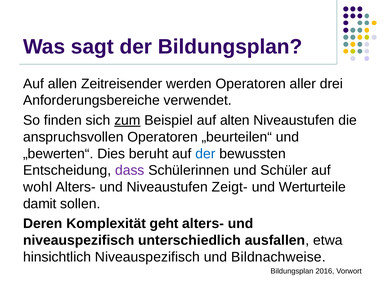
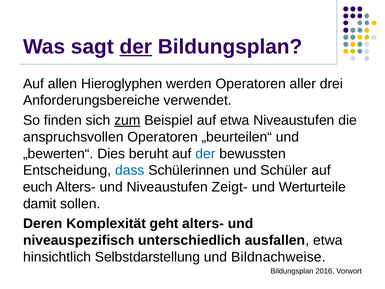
der underline: none -> present (136, 47)
Zeitreisender: Zeitreisender -> Hieroglyphen (122, 84)
auf alten: alten -> etwa (235, 120)
dass colour: purple -> blue (130, 170)
wohl: wohl -> euch (38, 187)
hinsichtlich Niveauspezifisch: Niveauspezifisch -> Selbstdarstellung (148, 257)
